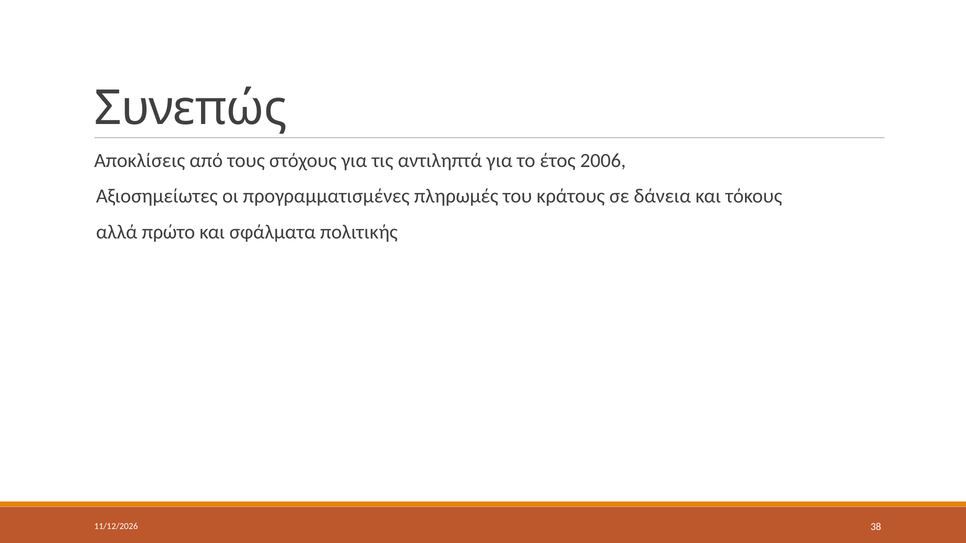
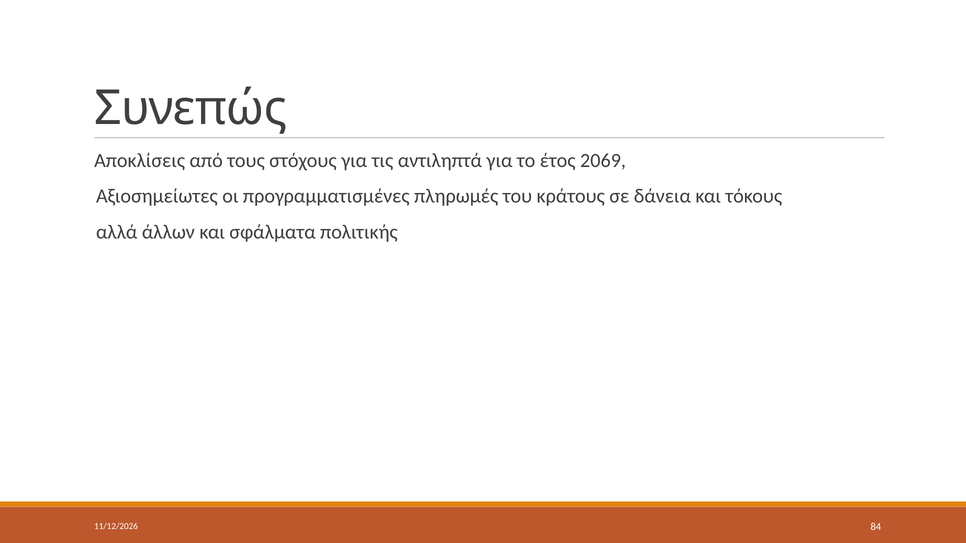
2006: 2006 -> 2069 (603, 161)
πρώτο: πρώτο -> άλλων (168, 232)
38: 38 -> 84 (876, 527)
